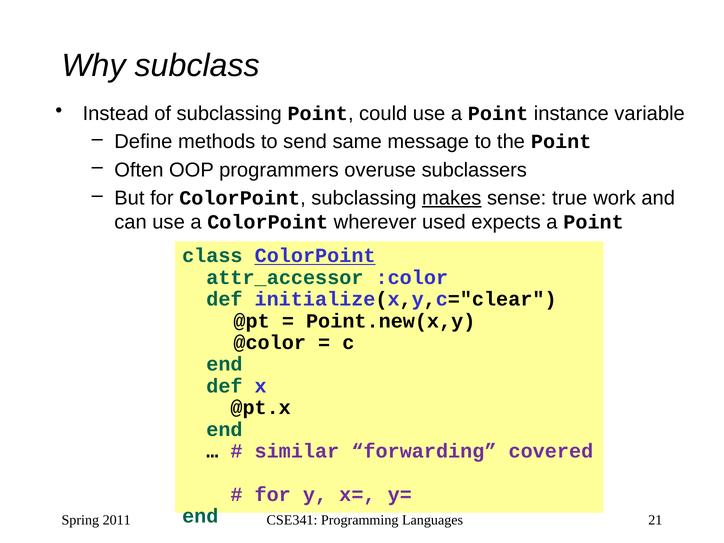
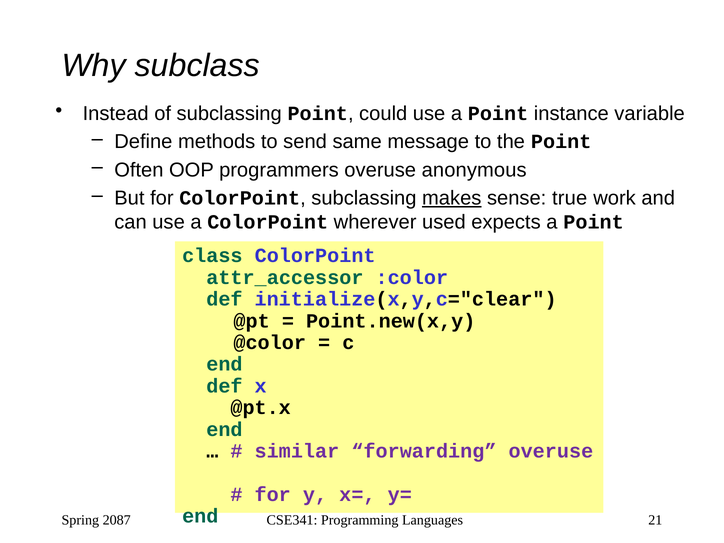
subclassers: subclassers -> anonymous (474, 170)
ColorPoint underline: present -> none (315, 256)
forwarding covered: covered -> overuse (551, 451)
2011: 2011 -> 2087 (117, 520)
